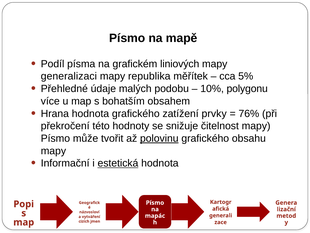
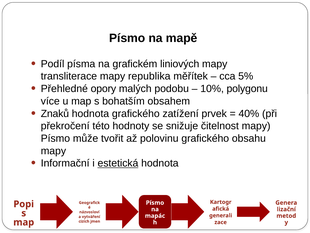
generalizaci: generalizaci -> transliterace (69, 76)
údaje: údaje -> opory (103, 89)
Hrana: Hrana -> Znaků (55, 113)
prvky: prvky -> prvek (214, 113)
76%: 76% -> 40% (249, 113)
polovinu underline: present -> none (159, 138)
